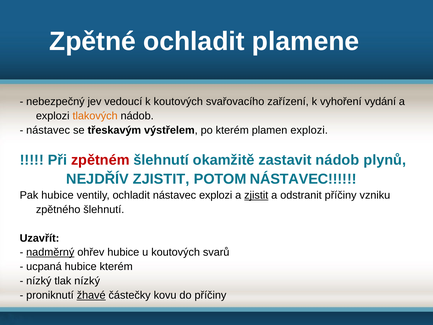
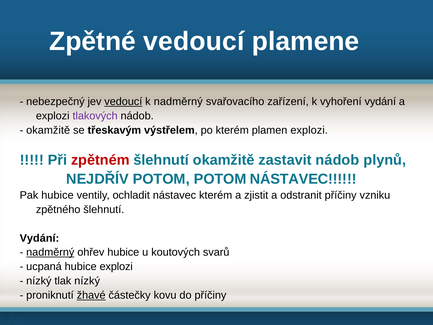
Zpětné ochladit: ochladit -> vedoucí (194, 41)
vedoucí underline: none -> present (123, 101)
k koutových: koutových -> nadměrný (178, 101)
tlakových colour: orange -> purple (95, 116)
nástavec: nástavec -> okamžitě (48, 130)
NEJDŘÍV ZJISTIT: ZJISTIT -> POTOM (161, 179)
nástavec explozi: explozi -> kterém (216, 195)
zjistit underline: present -> none (256, 195)
Uzavřít: Uzavřít -> Vydání (39, 238)
hubice kterém: kterém -> explozi (116, 267)
